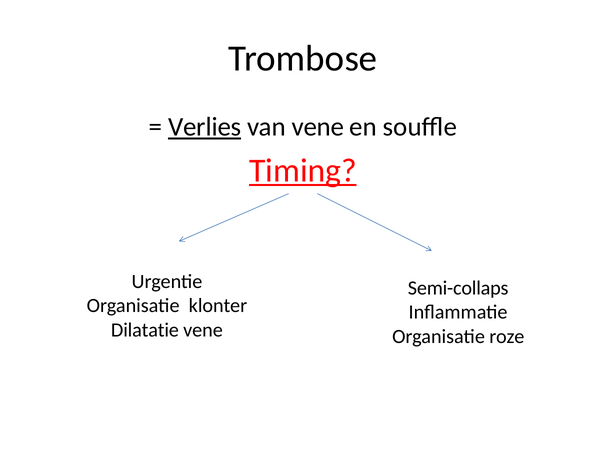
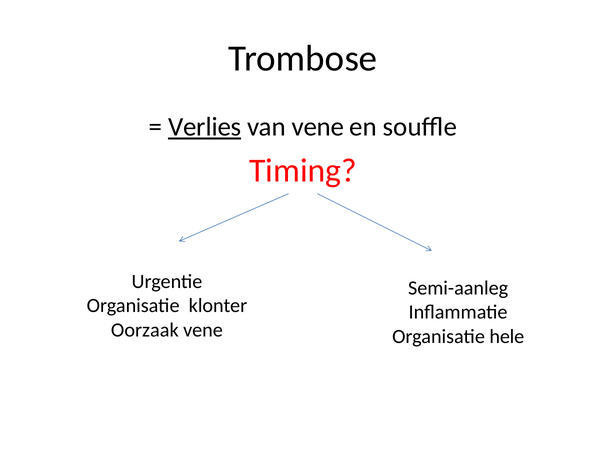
Timing underline: present -> none (303, 171)
Semi-collaps: Semi-collaps -> Semi-aanleg (458, 288)
Dilatatie: Dilatatie -> Oorzaak (145, 330)
roze: roze -> hele (507, 337)
